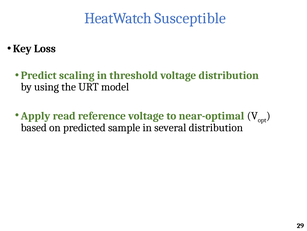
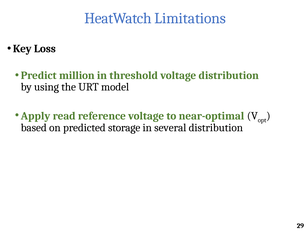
Susceptible: Susceptible -> Limitations (190, 18)
scaling: scaling -> million (77, 75)
sample: sample -> storage (124, 127)
